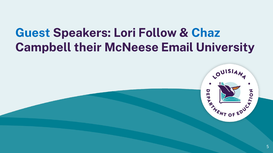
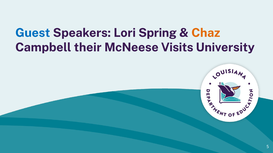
Follow: Follow -> Spring (158, 33)
Chaz colour: blue -> orange (206, 33)
Email: Email -> Visits (177, 48)
